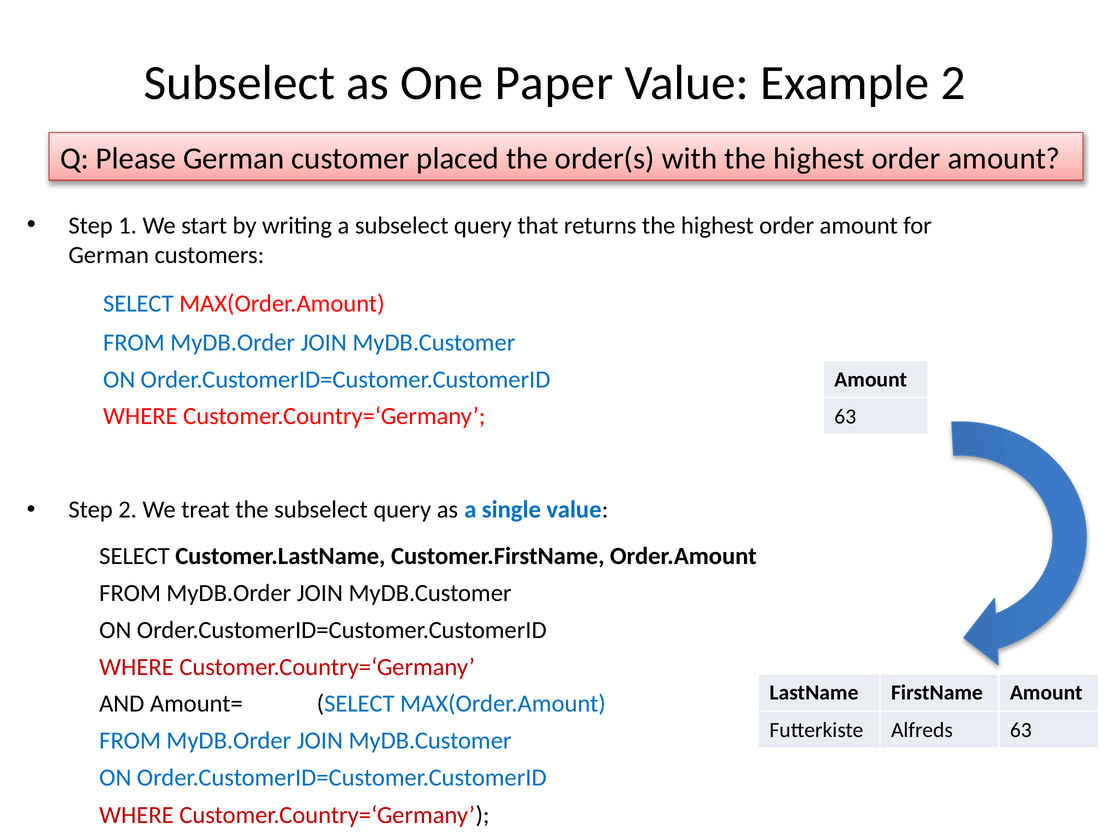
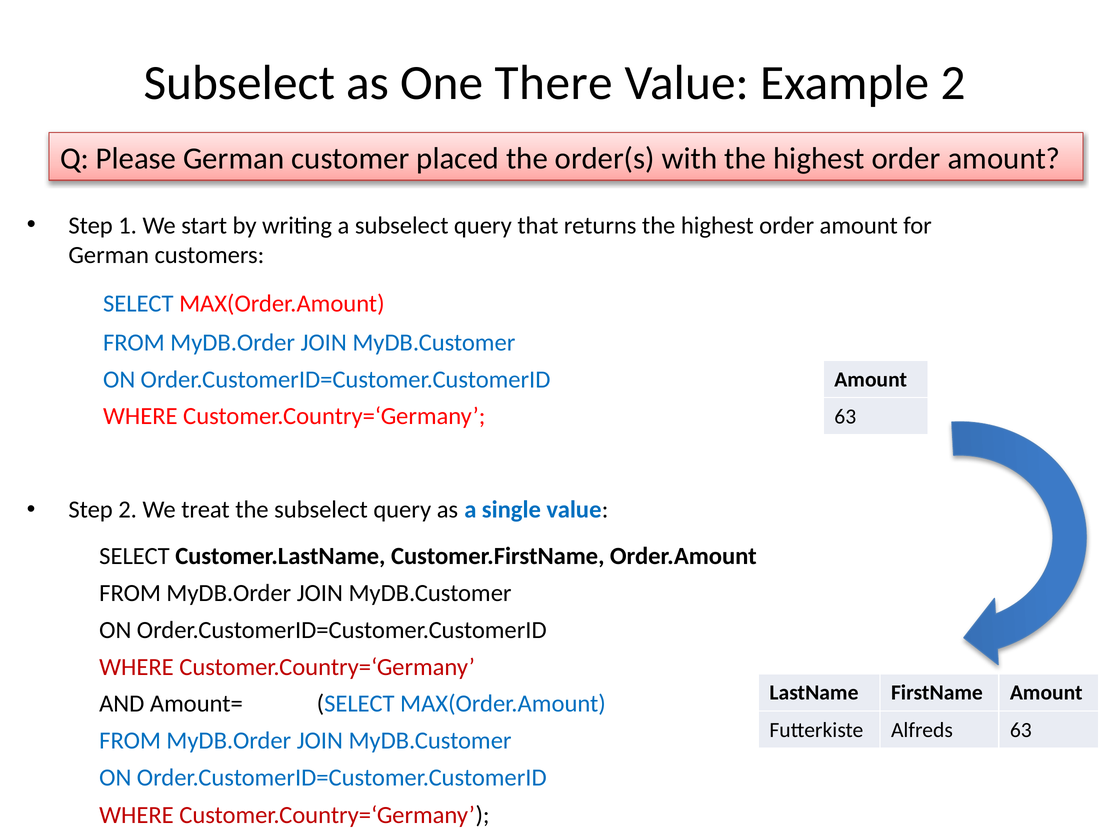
Paper: Paper -> There (554, 83)
